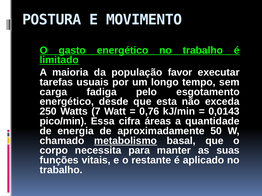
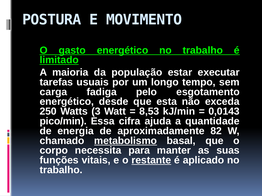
favor: favor -> estar (180, 73)
7: 7 -> 3 (96, 112)
0,76: 0,76 -> 8,53 (149, 112)
áreas: áreas -> ajuda (158, 121)
50: 50 -> 82 (216, 131)
restante underline: none -> present (151, 161)
